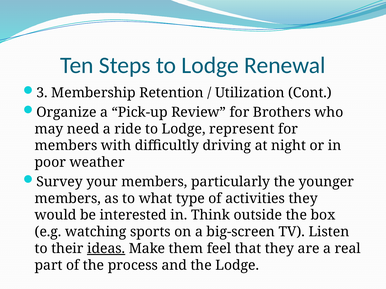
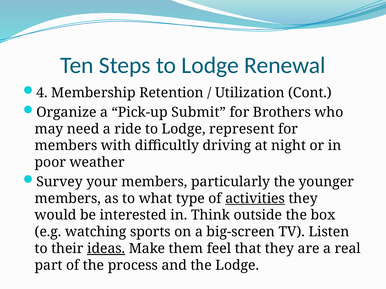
3: 3 -> 4 (42, 93)
Review: Review -> Submit (199, 112)
activities underline: none -> present (255, 199)
